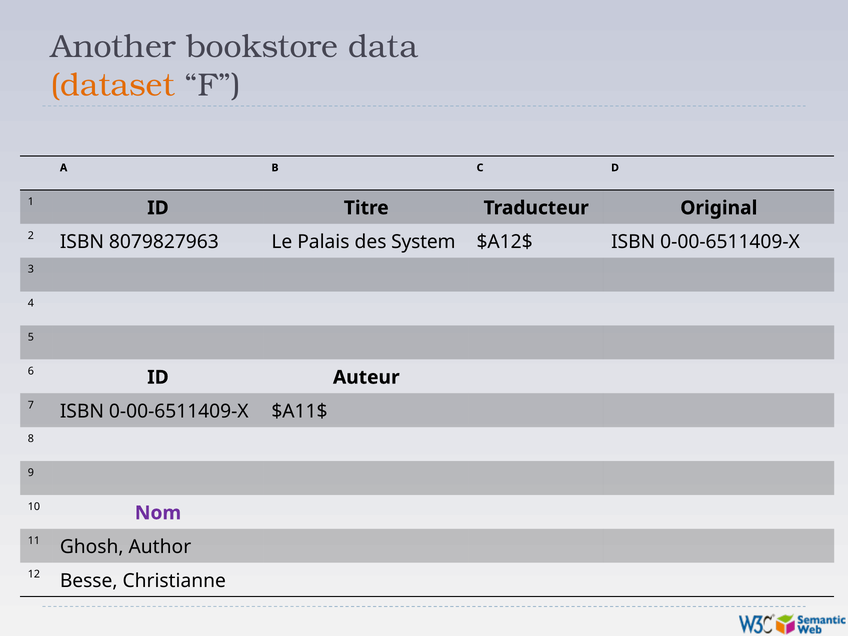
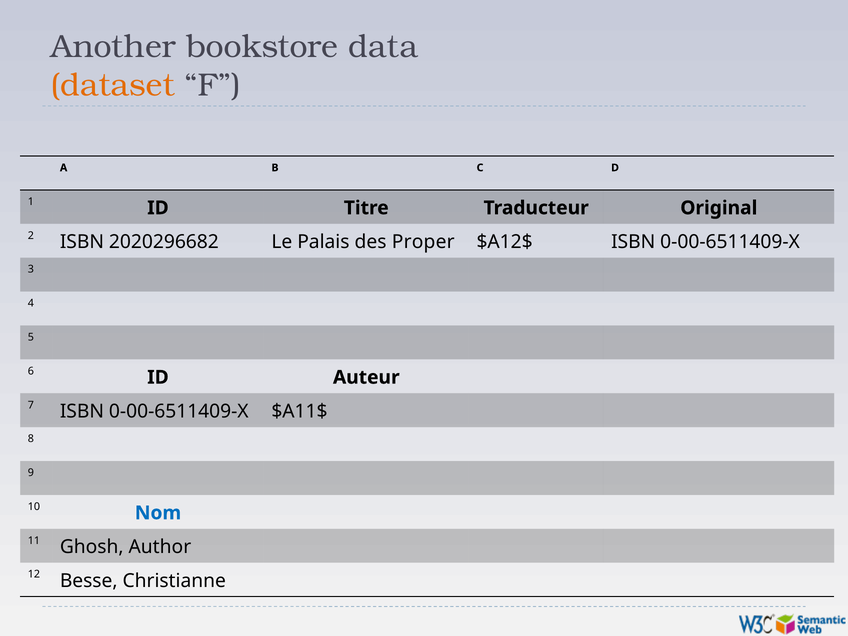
8079827963: 8079827963 -> 2020296682 (164, 242)
System: System -> Proper (423, 242)
Nom colour: purple -> blue (158, 513)
